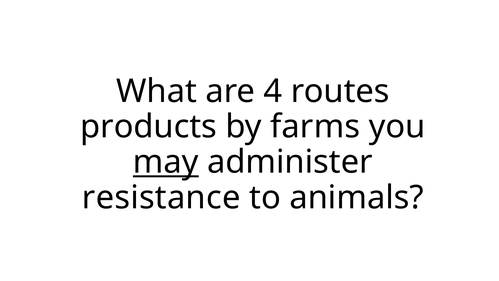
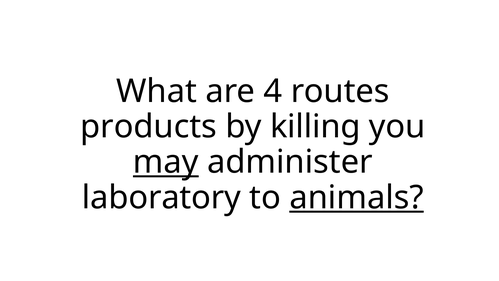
farms: farms -> killing (315, 127)
resistance: resistance -> laboratory (161, 197)
animals underline: none -> present (357, 197)
